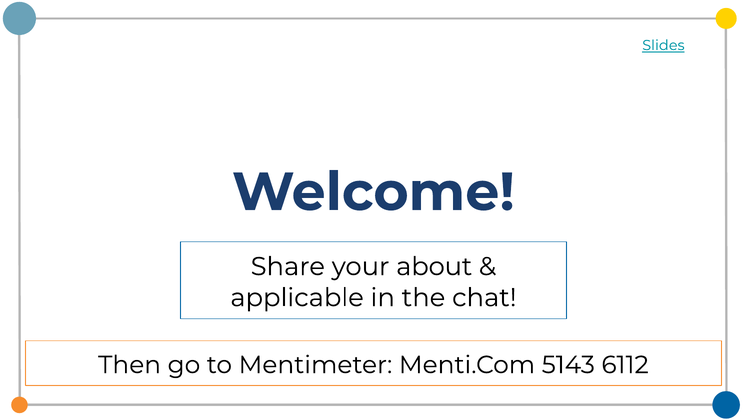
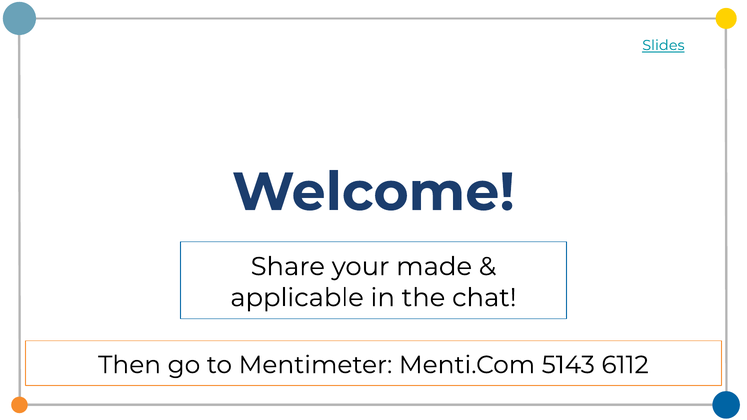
about: about -> made (434, 267)
